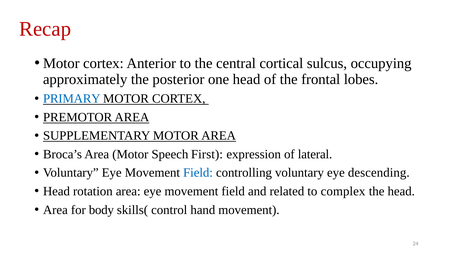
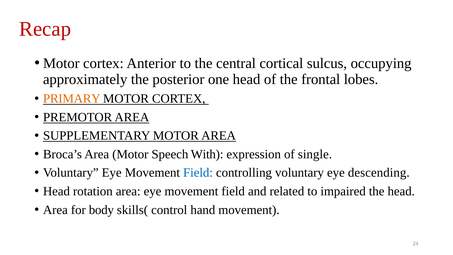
PRIMARY colour: blue -> orange (72, 99)
First: First -> With (207, 154)
lateral: lateral -> single (315, 154)
complex: complex -> impaired (343, 191)
